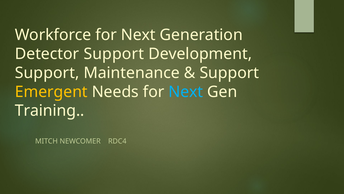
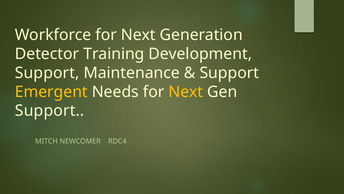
Detector Support: Support -> Training (114, 54)
Next colour: light blue -> yellow (186, 92)
Training: Training -> Support (50, 110)
